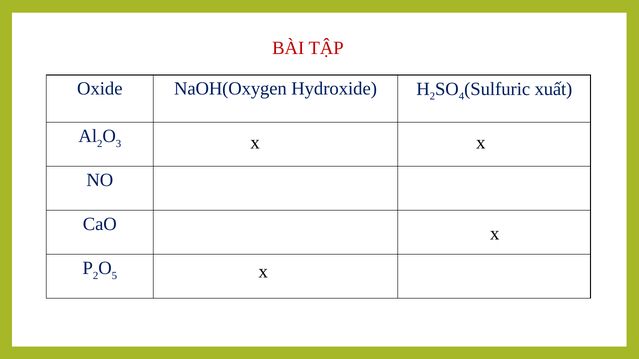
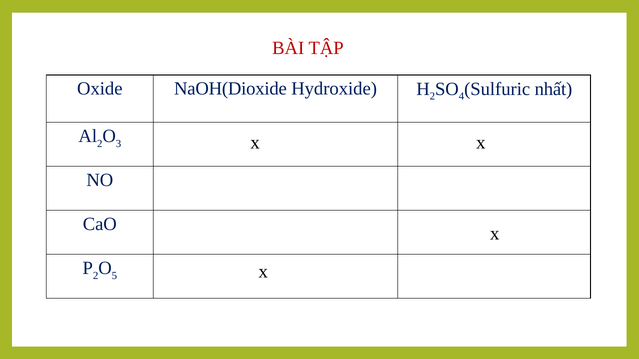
NaOH(Oxygen: NaOH(Oxygen -> NaOH(Dioxide (230, 89)
xuất: xuất -> nhất (553, 89)
